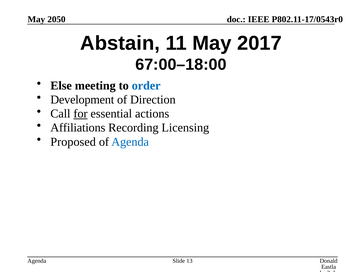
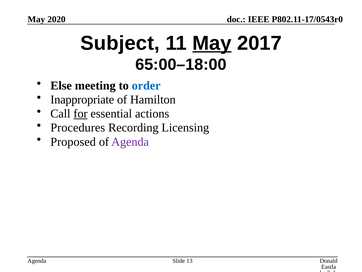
2050: 2050 -> 2020 (56, 19)
Abstain: Abstain -> Subject (120, 43)
May underline: none -> present (212, 43)
67:00–18:00: 67:00–18:00 -> 65:00–18:00 (181, 64)
Development: Development -> Inappropriate (82, 100)
Direction: Direction -> Hamilton (153, 100)
Affiliations: Affiliations -> Procedures (78, 128)
Agenda colour: blue -> purple (130, 142)
